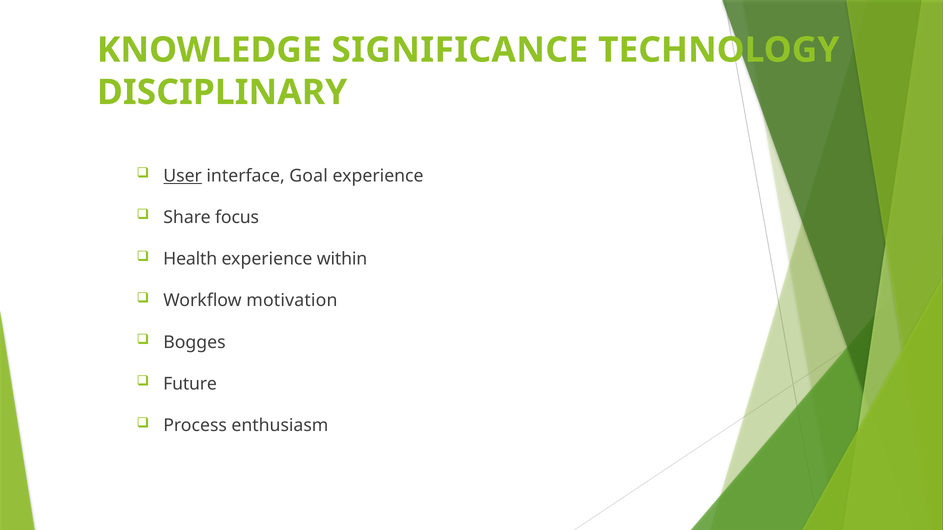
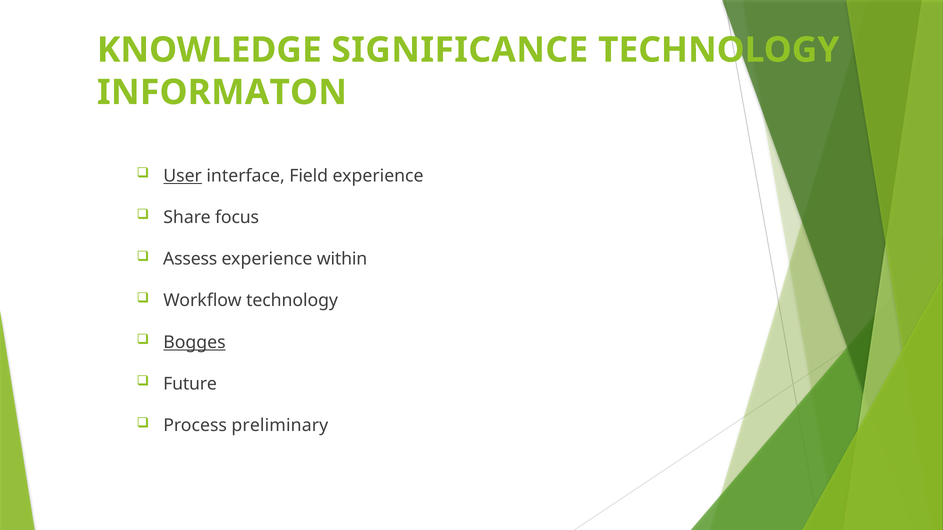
DISCIPLINARY: DISCIPLINARY -> INFORMATON (222, 92)
Goal: Goal -> Field (309, 176)
Health: Health -> Assess (190, 259)
Workflow motivation: motivation -> technology (292, 301)
Bogges underline: none -> present (194, 343)
enthusiasm: enthusiasm -> preliminary (280, 426)
